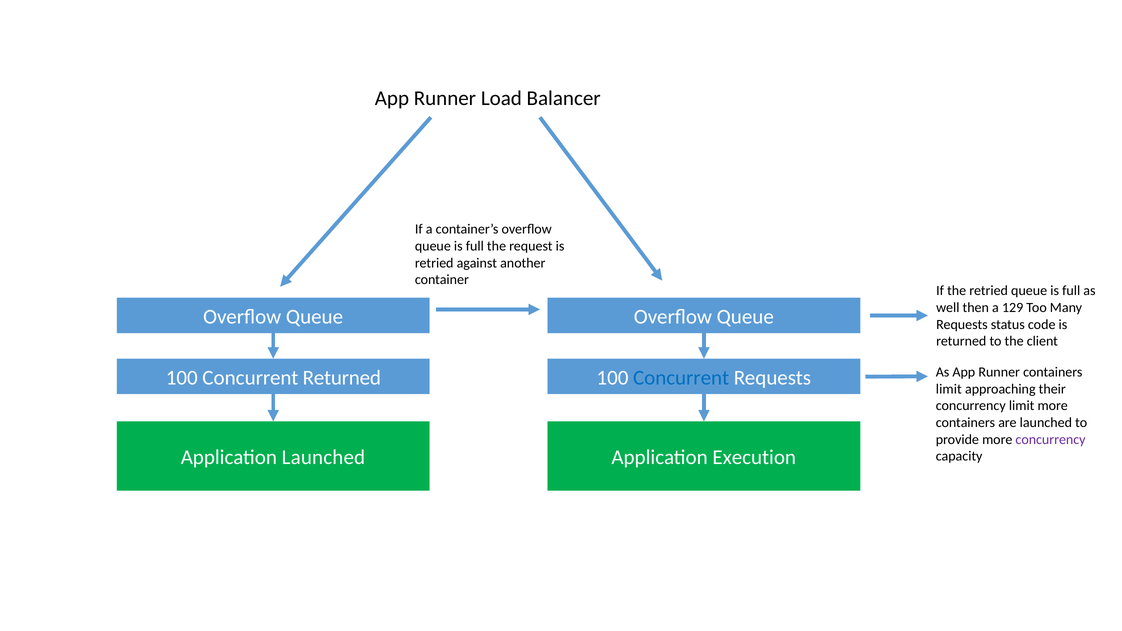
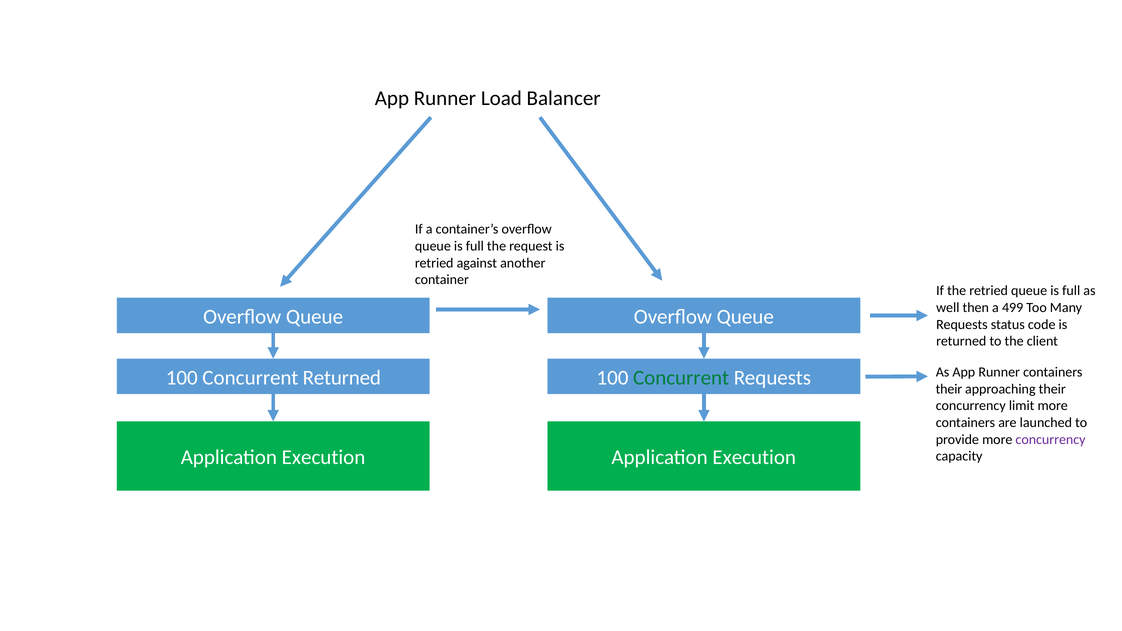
129: 129 -> 499 (1013, 308)
Concurrent colour: blue -> green (681, 378)
limit: limit -> their (949, 389)
Launched: Launched -> Execution (324, 458)
